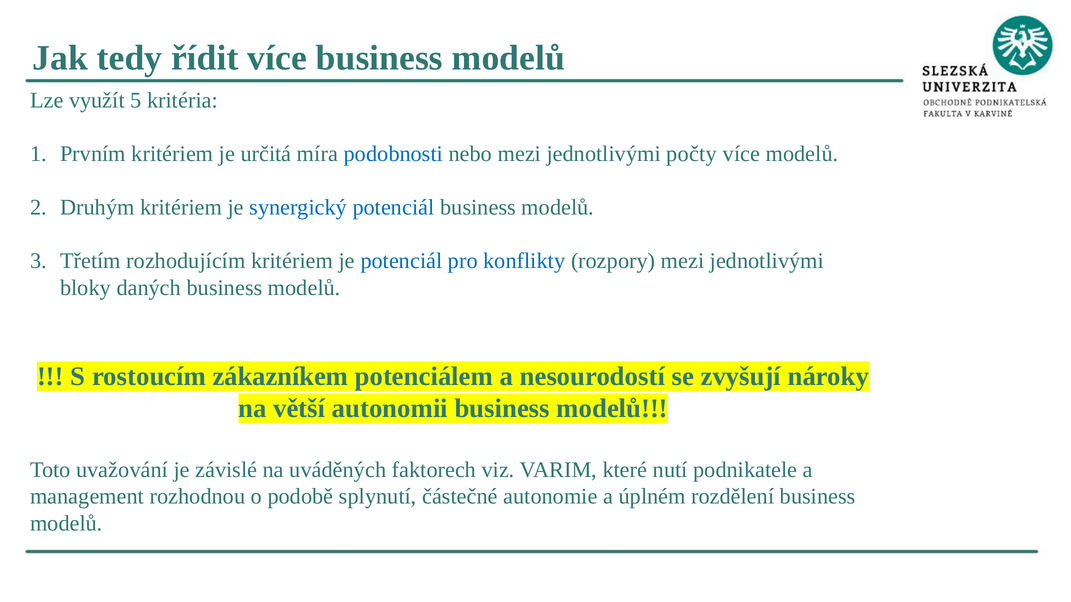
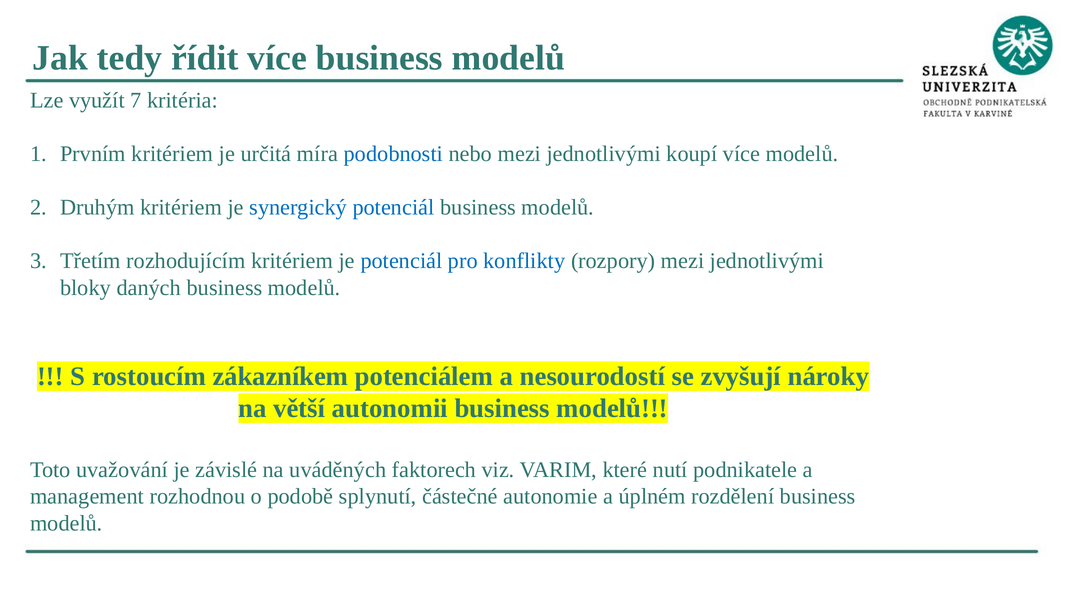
5: 5 -> 7 (136, 100)
počty: počty -> koupí (692, 154)
